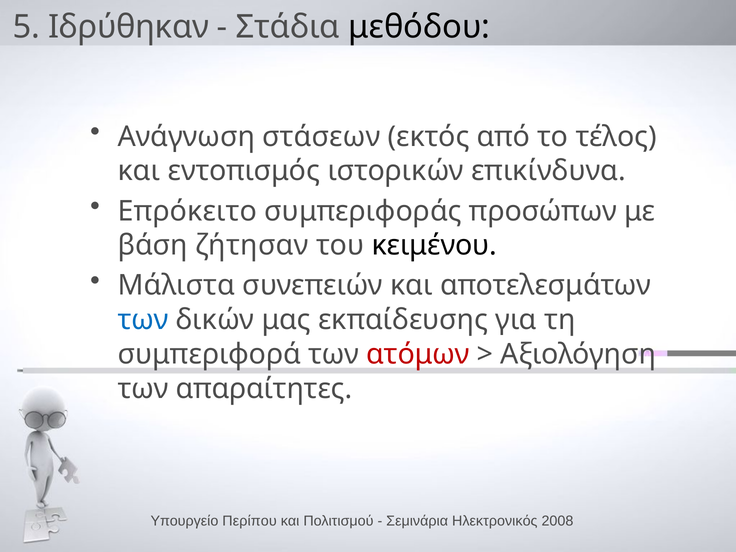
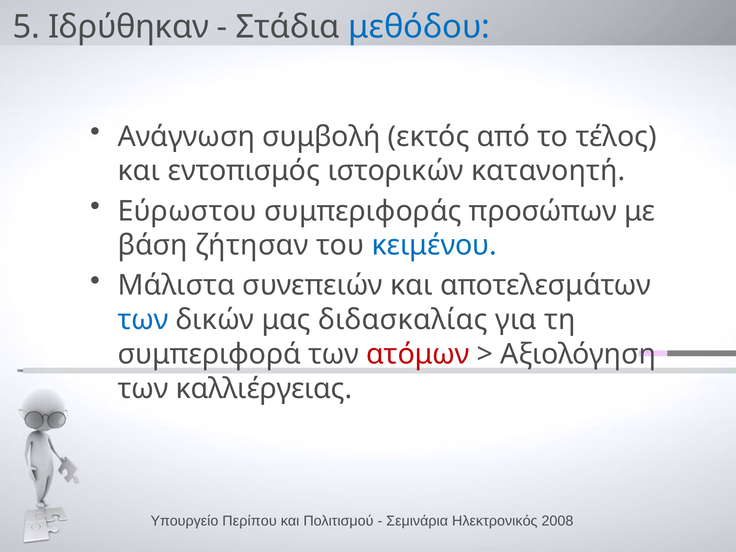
μεθόδου colour: black -> blue (419, 27)
στάσεων: στάσεων -> συμβολή (321, 137)
επικίνδυνα: επικίνδυνα -> κατανοητή (548, 171)
Επρόκειτο: Επρόκειτο -> Εύρωστου (187, 211)
κειμένου colour: black -> blue (434, 245)
εκπαίδευσης: εκπαίδευσης -> διδασκαλίας (403, 320)
απαραίτητες: απαραίτητες -> καλλιέργειας (264, 389)
